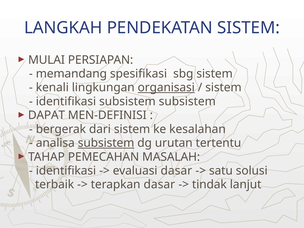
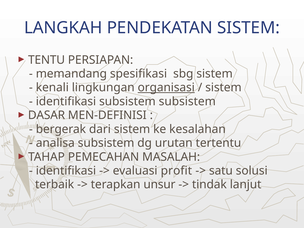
MULAI: MULAI -> TENTU (47, 60)
DAPAT: DAPAT -> DASAR (47, 115)
subsistem underline: present -> none (106, 143)
evaluasi dasar: dasar -> profit (176, 171)
terapkan dasar: dasar -> unsur (159, 185)
